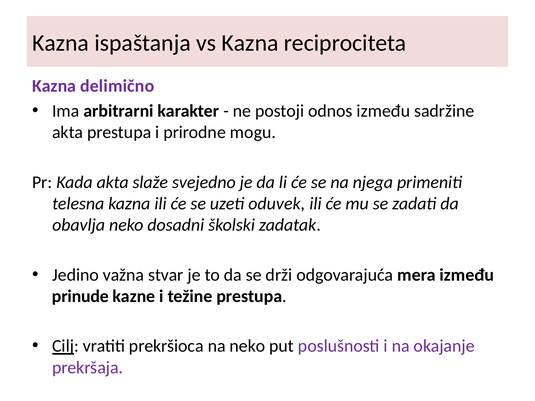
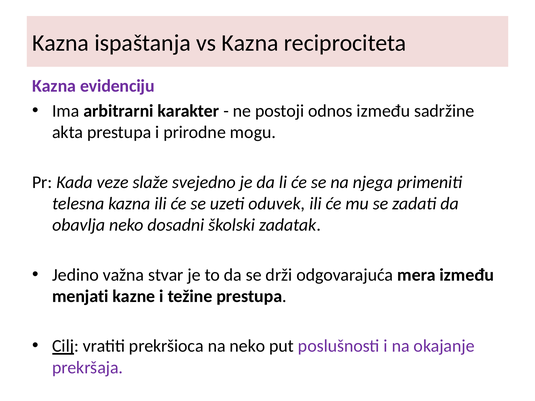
delimično: delimično -> evidenciju (117, 86)
Kada akta: akta -> veze (113, 182)
prinude: prinude -> menjati (80, 296)
